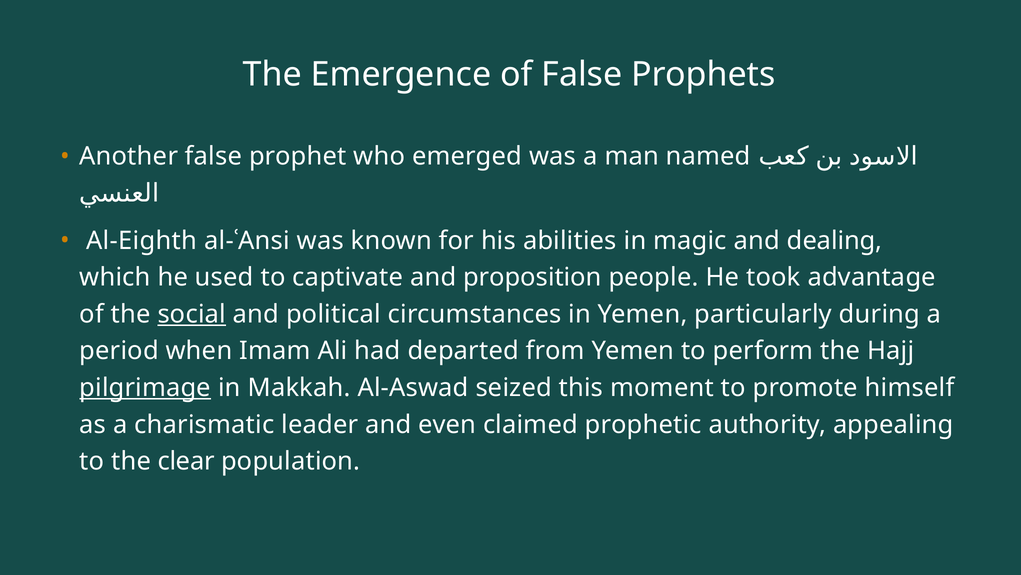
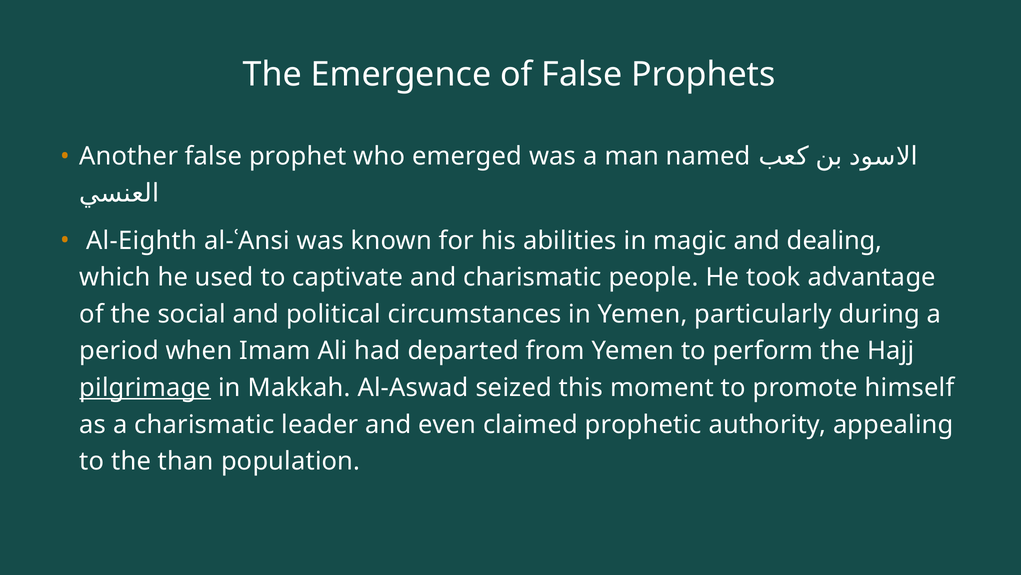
and proposition: proposition -> charismatic (532, 277)
social underline: present -> none (192, 314)
clear: clear -> than (186, 461)
